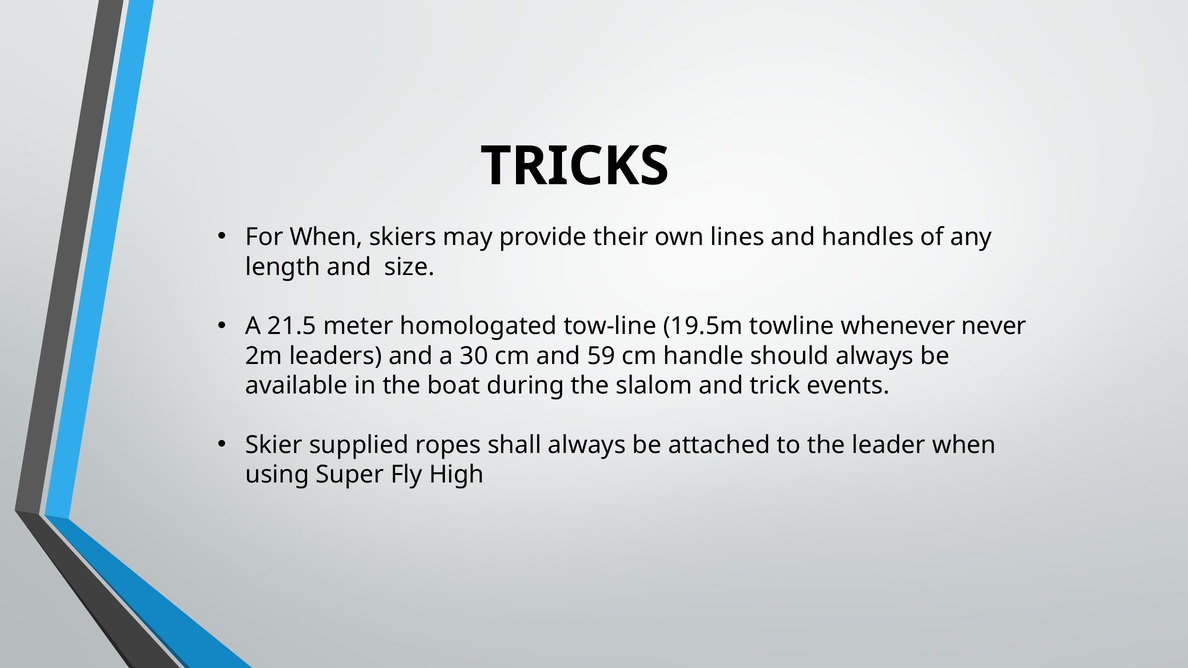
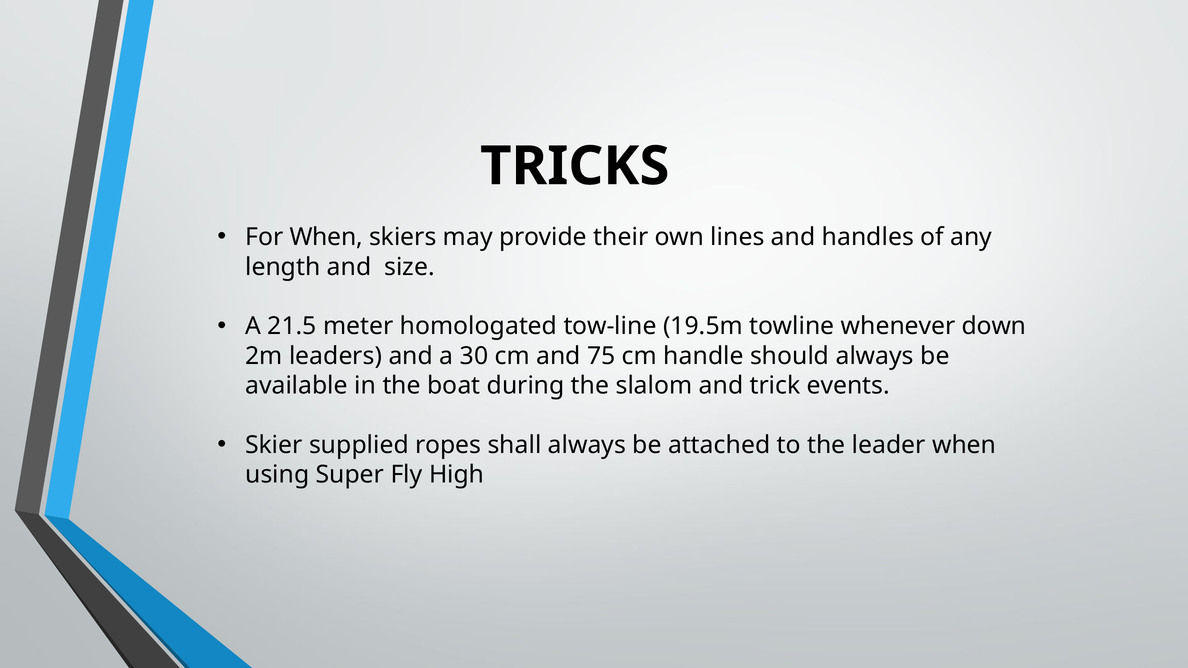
never: never -> down (994, 326)
59: 59 -> 75 (601, 356)
